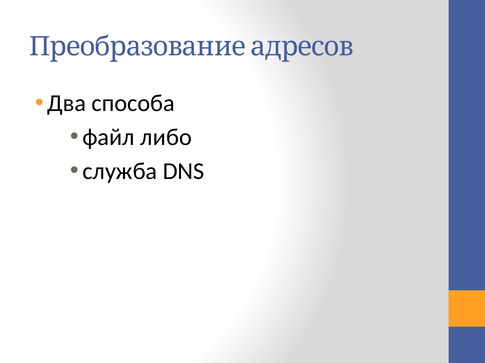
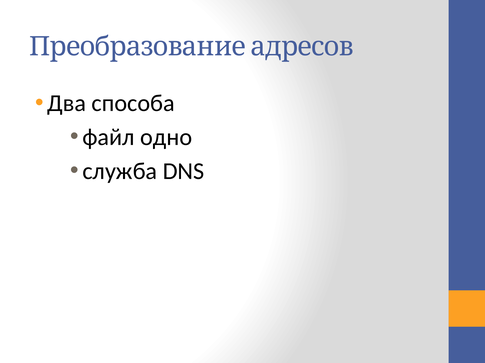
либо: либо -> одно (166, 137)
